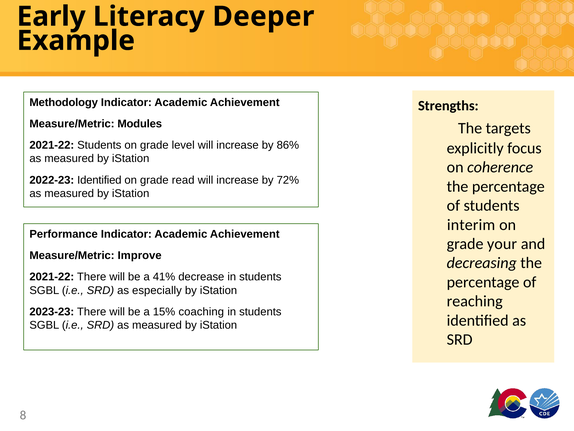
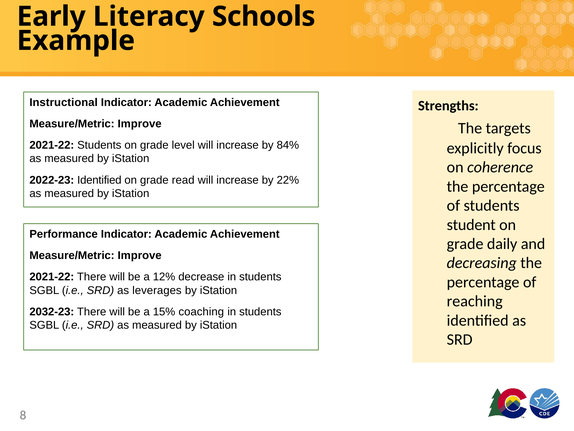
Deeper: Deeper -> Schools (264, 16)
Methodology: Methodology -> Instructional (64, 102)
Modules: Modules -> Improve (140, 124)
86%: 86% -> 84% (288, 145)
72%: 72% -> 22% (288, 180)
interim: interim -> student (471, 224)
your: your -> daily (502, 244)
41%: 41% -> 12% (164, 277)
especially: especially -> leverages (157, 290)
2023-23: 2023-23 -> 2032-23 (52, 311)
